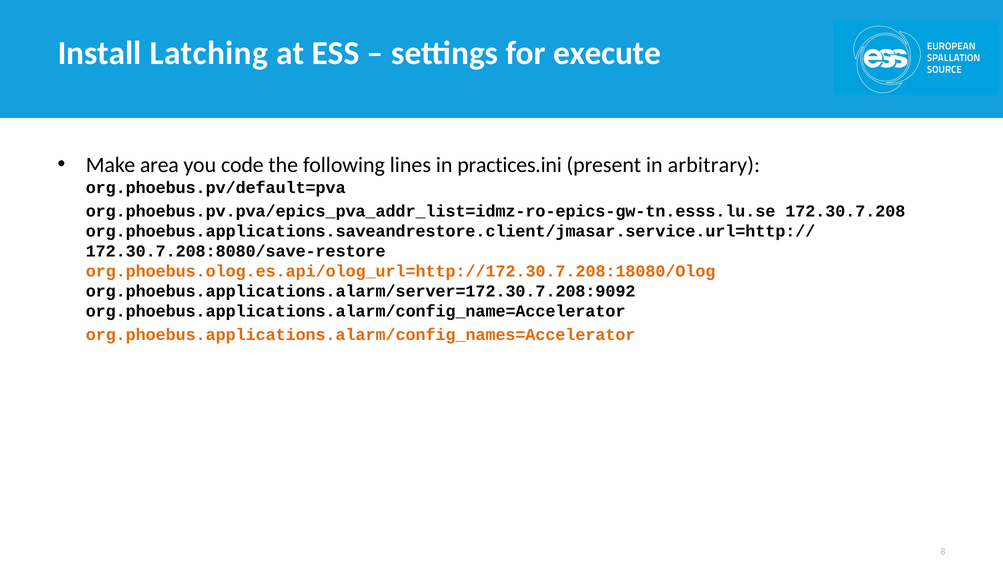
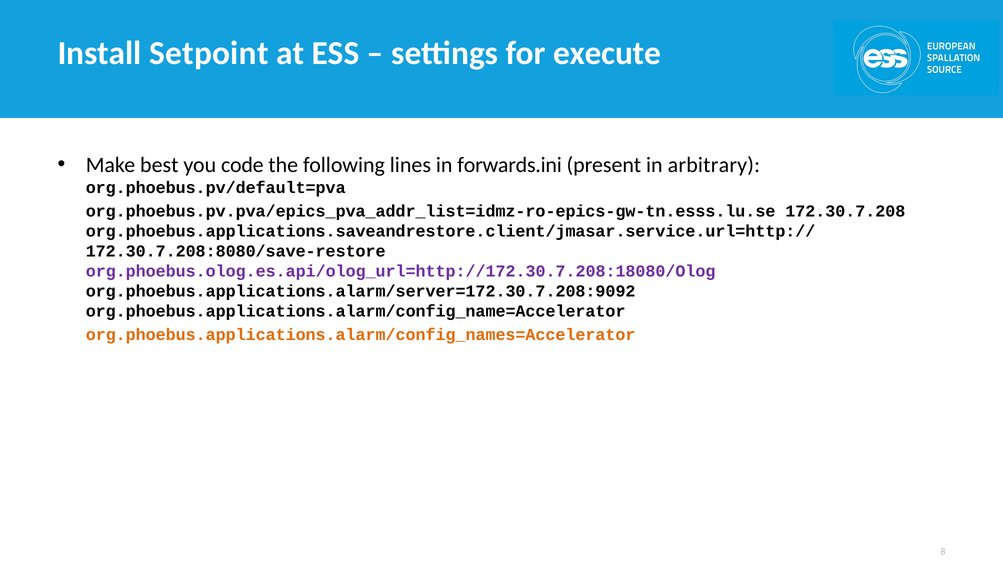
Latching: Latching -> Setpoint (209, 53)
area: area -> best (159, 165)
practices.ini: practices.ini -> forwards.ini (510, 165)
org.phoebus.olog.es.api/olog_url=http://172.30.7.208:18080/Olog colour: orange -> purple (401, 271)
